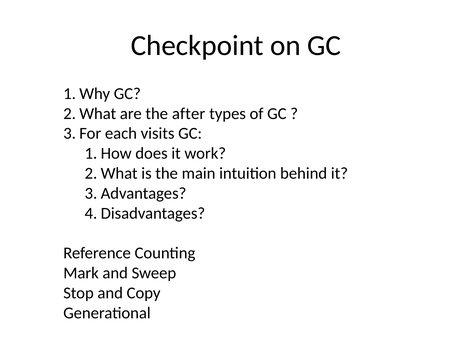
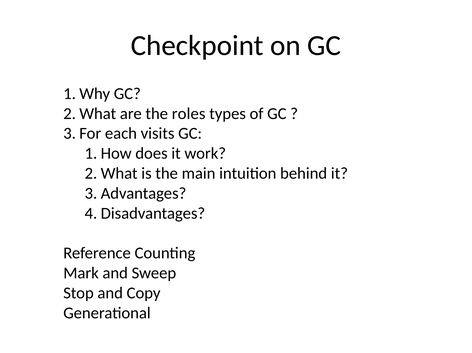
after: after -> roles (189, 114)
